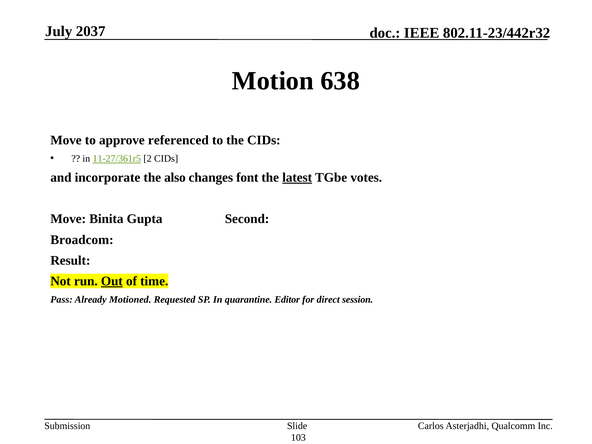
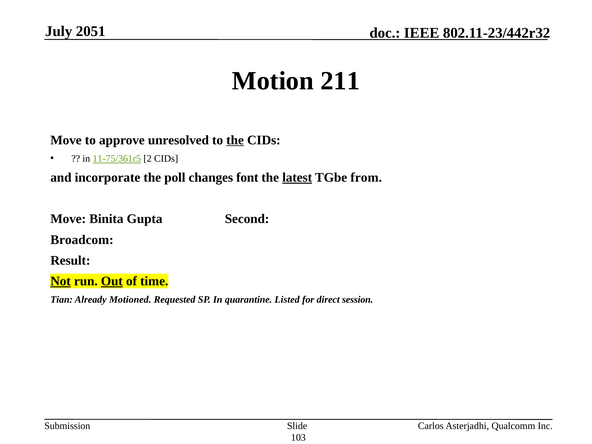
2037: 2037 -> 2051 (91, 31)
638: 638 -> 211 (340, 81)
referenced: referenced -> unresolved (178, 140)
the underline: none -> present (235, 140)
11-27/361r5: 11-27/361r5 -> 11-75/361r5 (117, 159)
also: also -> poll (175, 178)
votes: votes -> from (366, 178)
Not underline: none -> present (61, 281)
Pass: Pass -> Tian (62, 300)
Editor: Editor -> Listed (287, 300)
